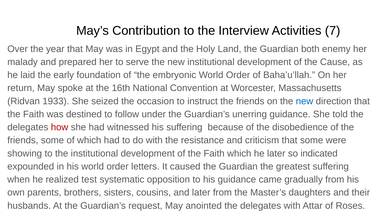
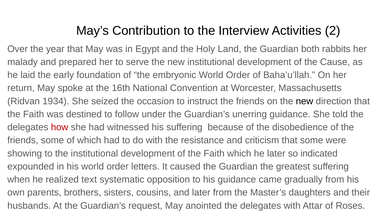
7: 7 -> 2 (333, 31)
enemy: enemy -> rabbits (336, 49)
1933: 1933 -> 1934 (56, 101)
new colour: blue -> black (305, 101)
test: test -> text (89, 179)
